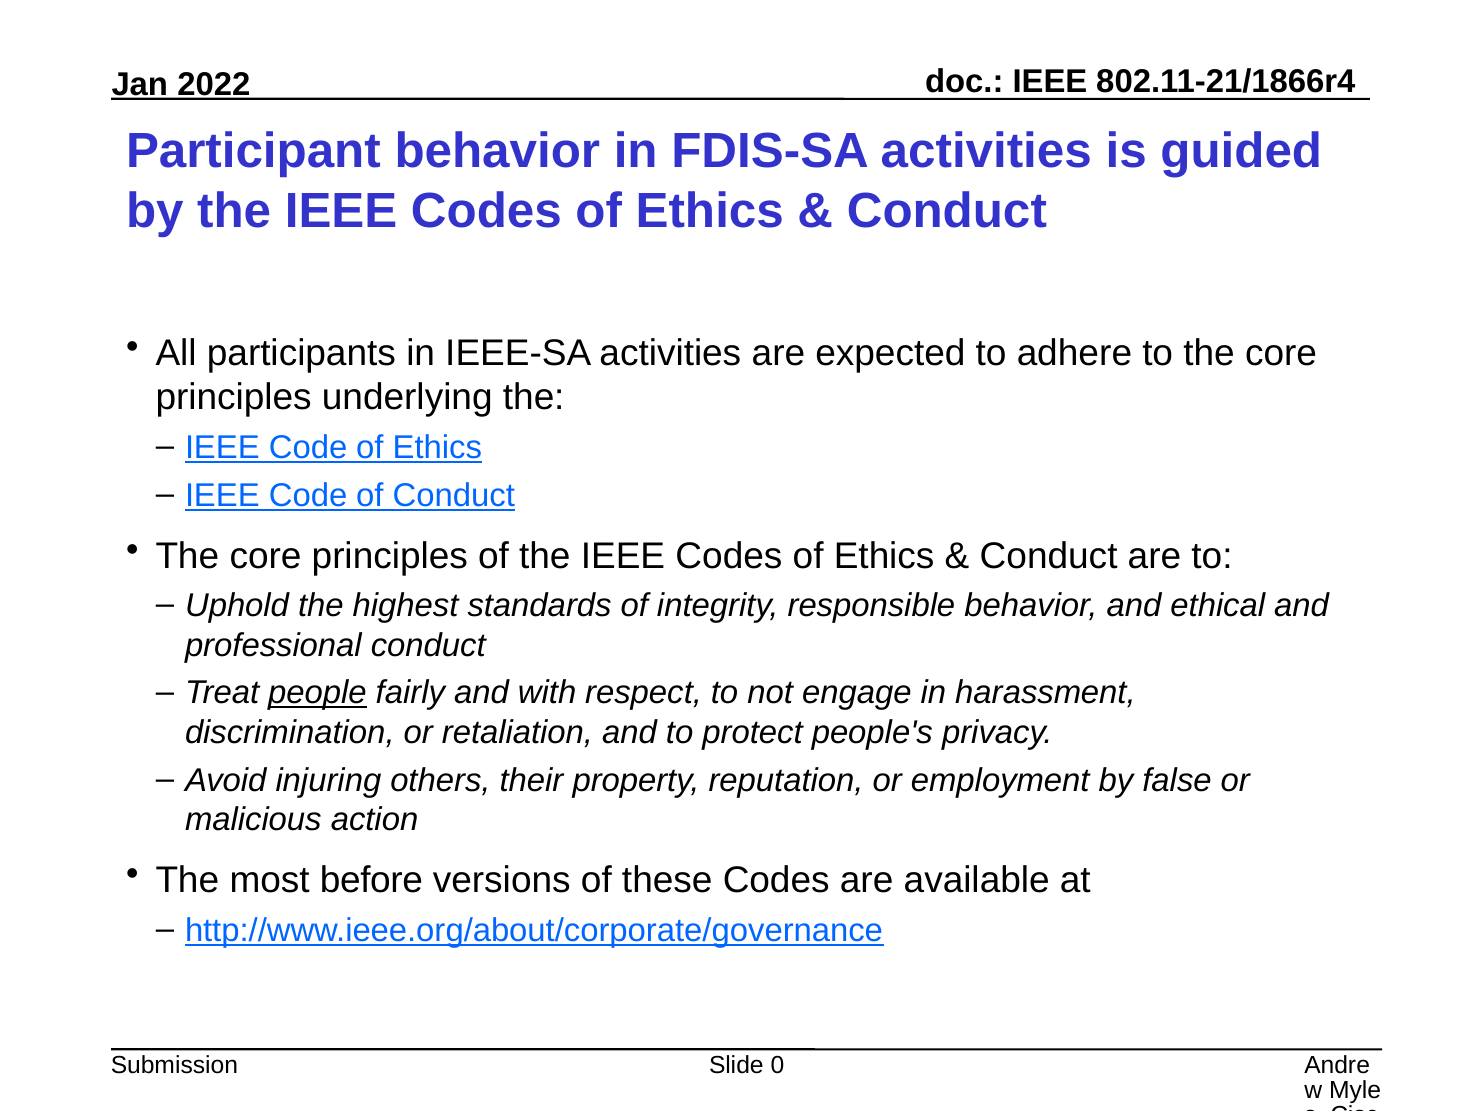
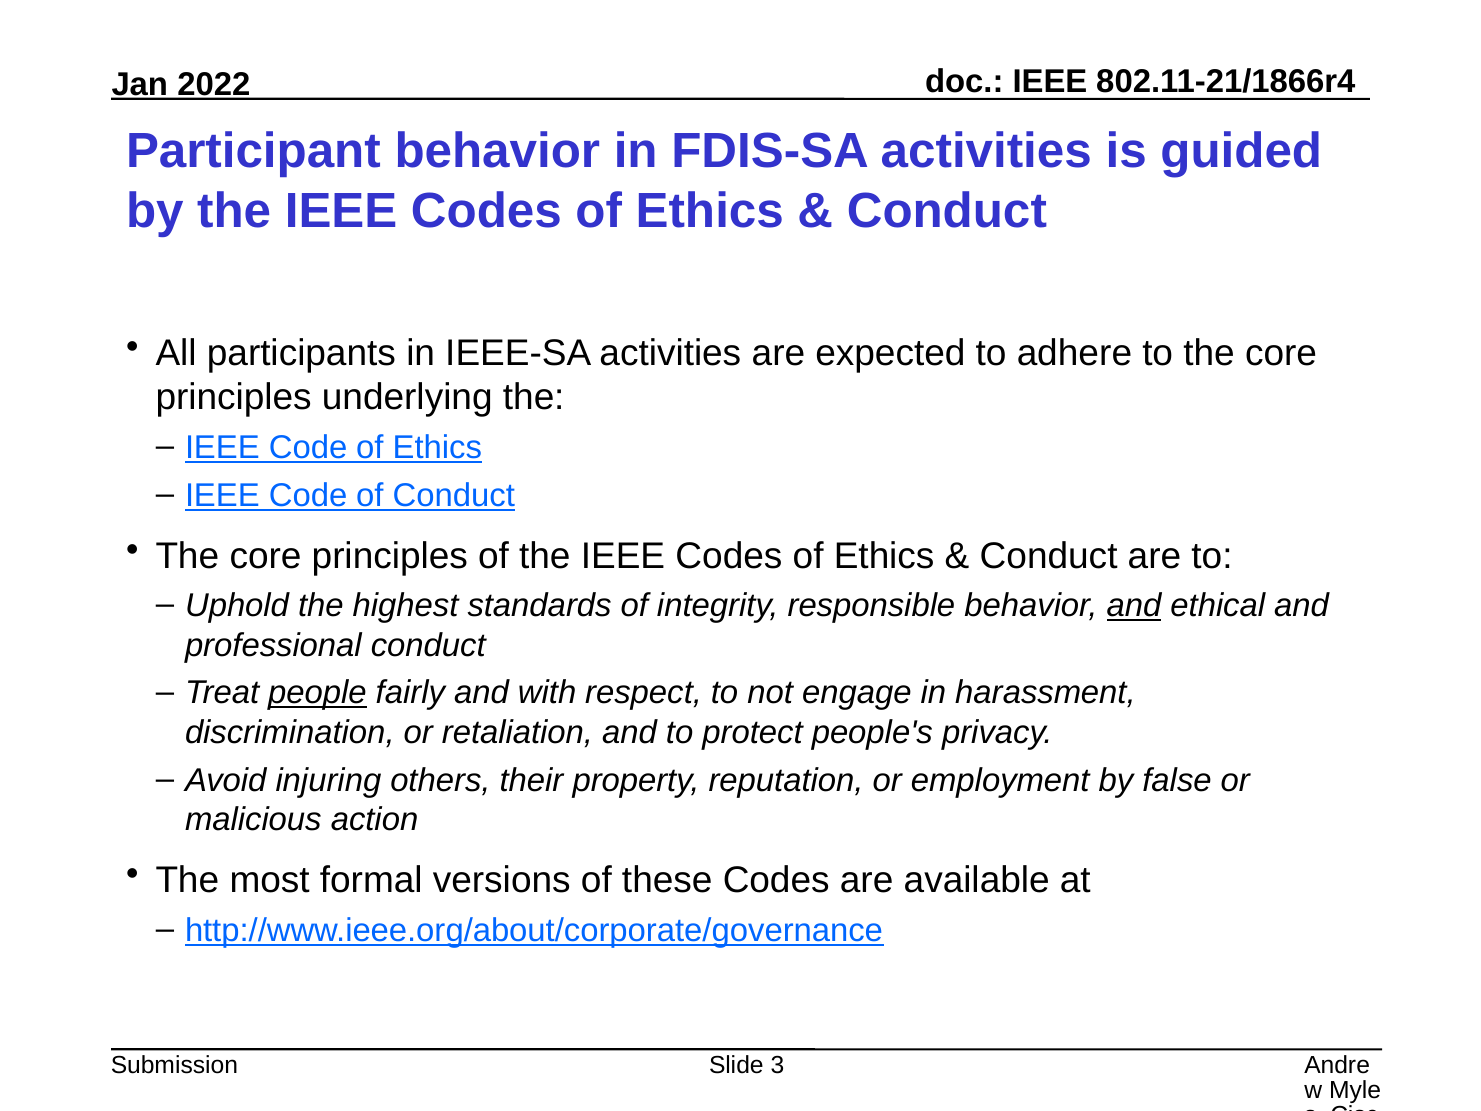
and underline: none -> present (1134, 606)
before: before -> formal (371, 880)
0: 0 -> 3 (778, 1065)
